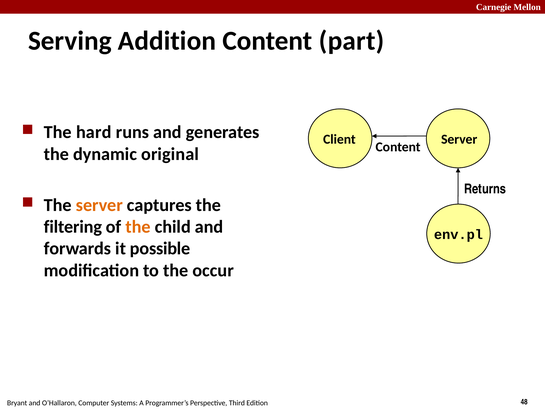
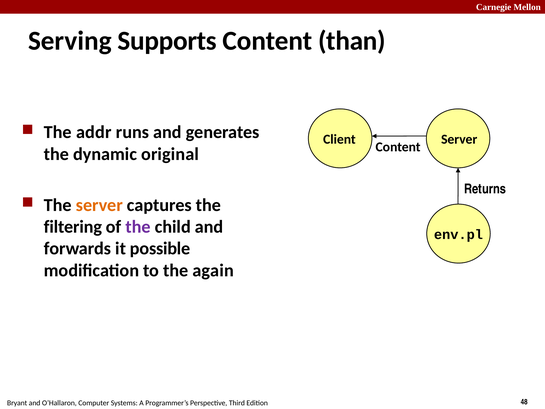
Addition: Addition -> Supports (167, 41)
part: part -> than (352, 41)
hard: hard -> addr (94, 132)
the colour: orange -> purple (138, 227)
occur: occur -> again (213, 270)
